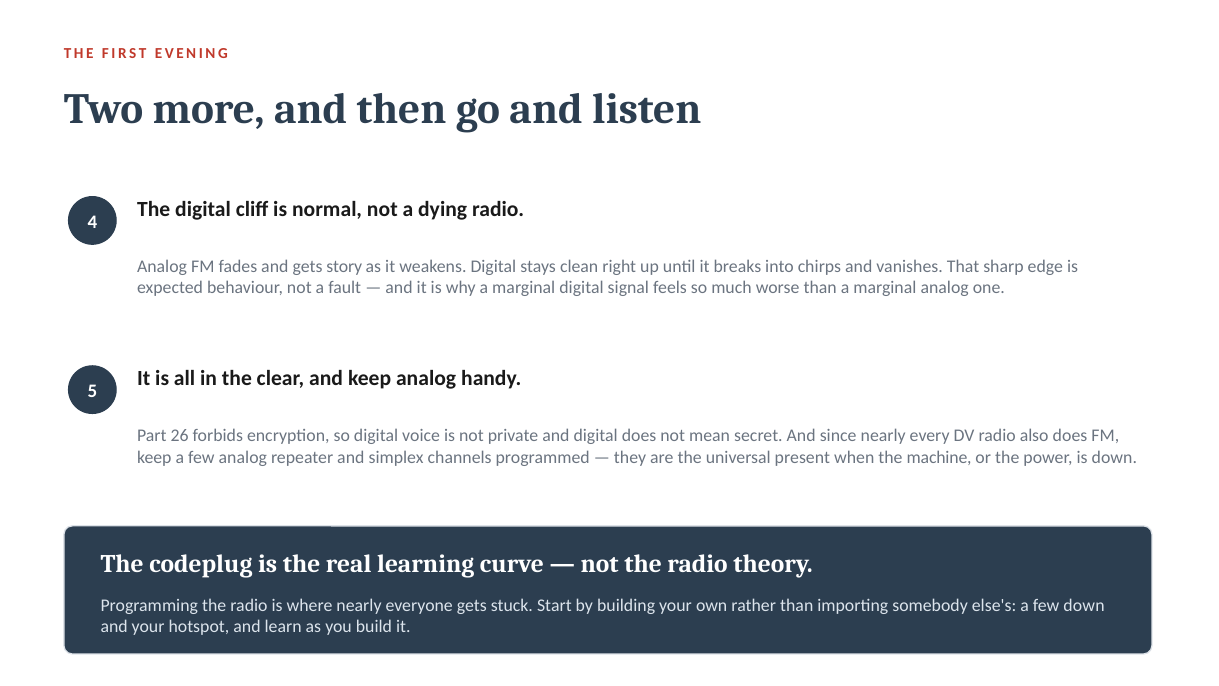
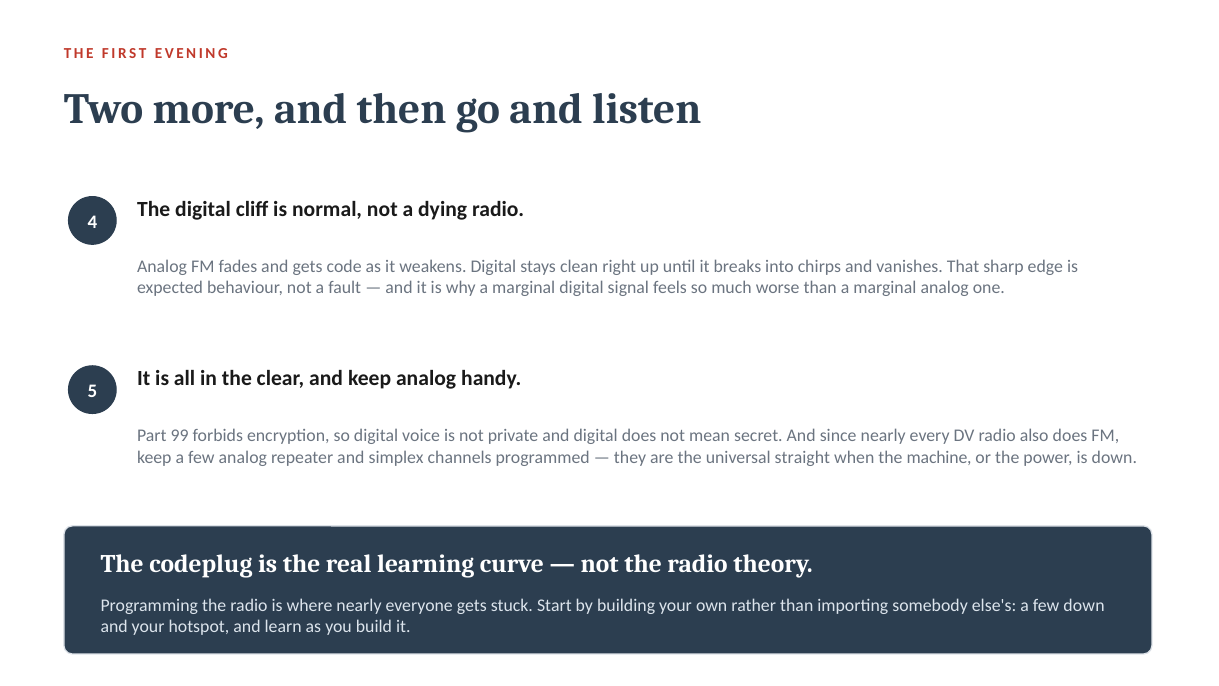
story: story -> code (344, 267)
26: 26 -> 99 (180, 436)
present: present -> straight (802, 457)
